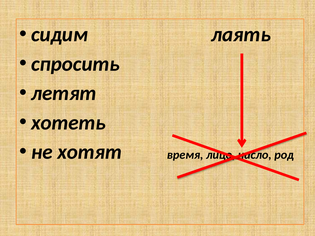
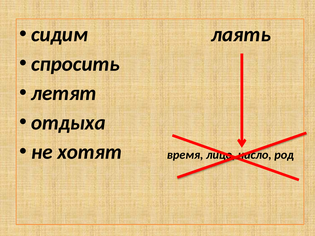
хотеть: хотеть -> отдыха (68, 123)
